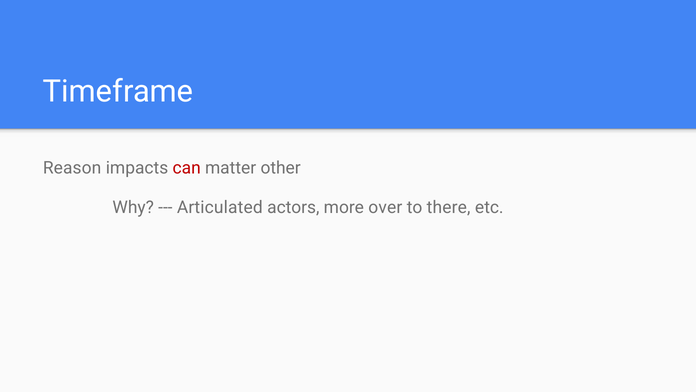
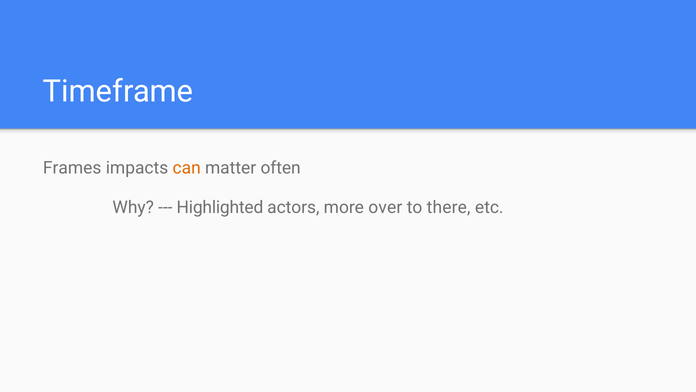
Reason: Reason -> Frames (72, 168)
can colour: red -> orange (187, 168)
other: other -> often (281, 168)
Articulated: Articulated -> Highlighted (220, 207)
